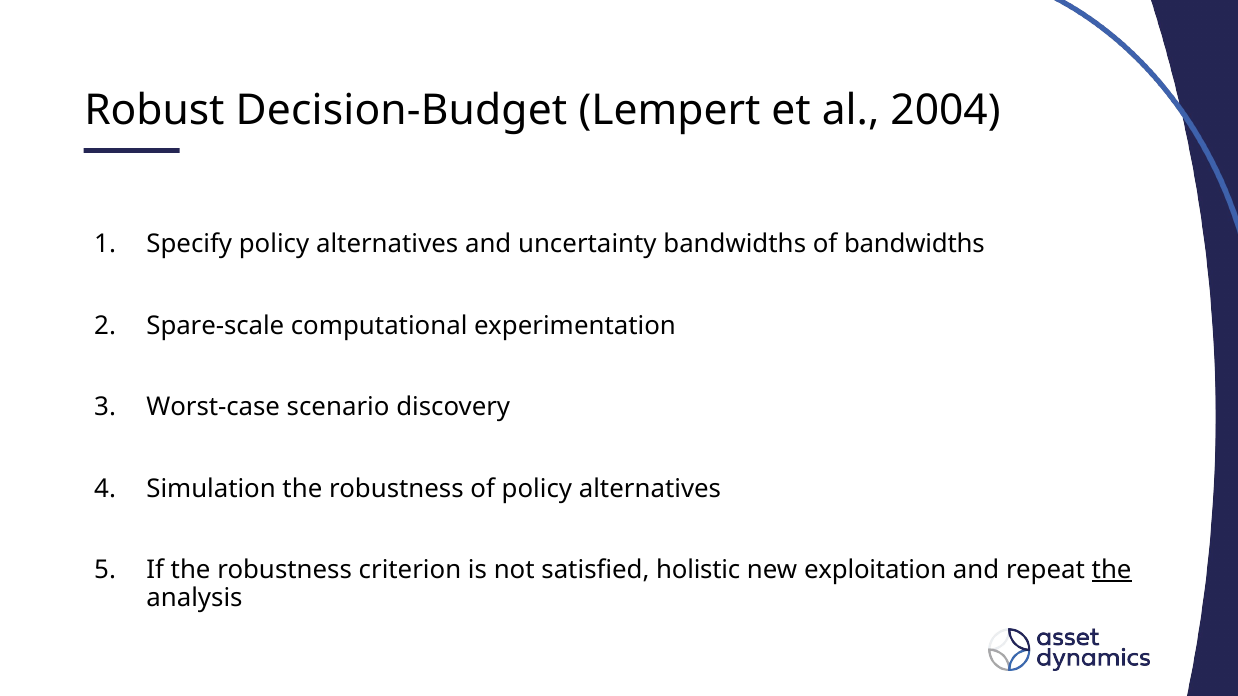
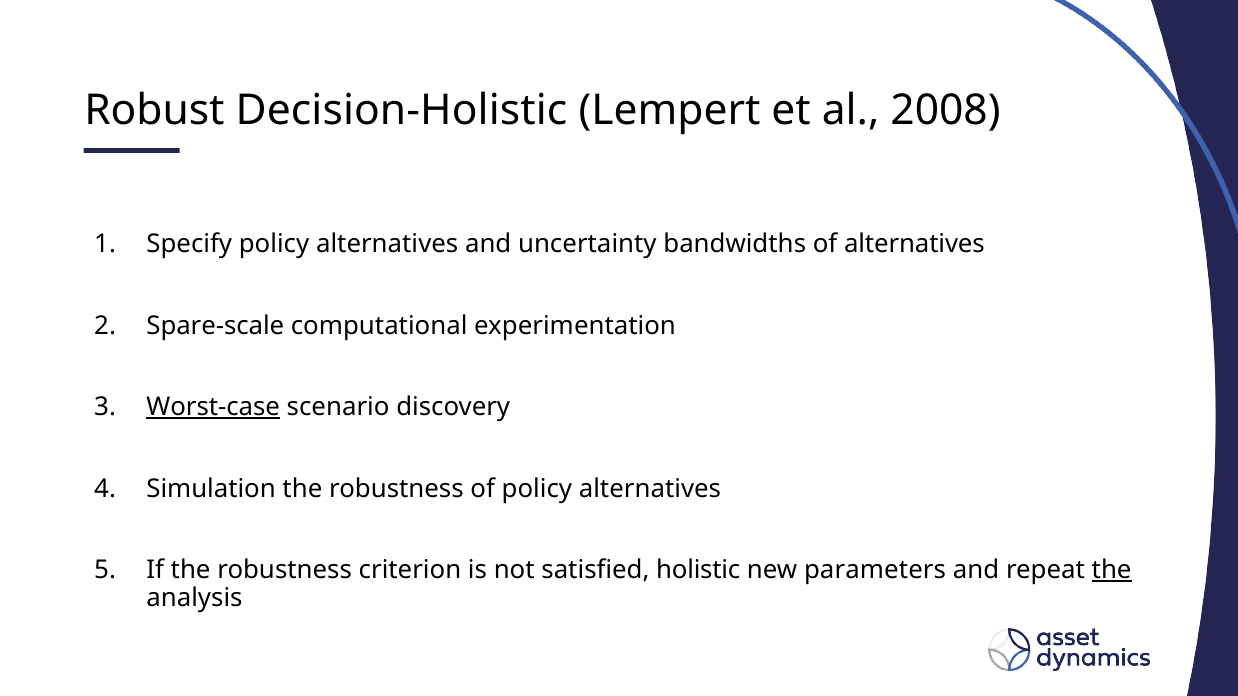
Decision-Budget: Decision-Budget -> Decision-Holistic (402, 110)
2004: 2004 -> 2008 (946, 110)
of bandwidths: bandwidths -> alternatives (914, 244)
Worst-case underline: none -> present (213, 407)
exploitation: exploitation -> parameters (875, 570)
